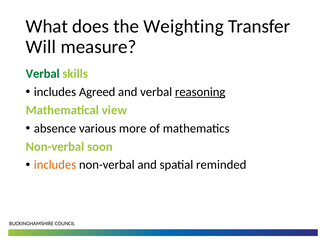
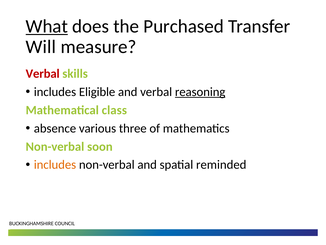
What underline: none -> present (47, 26)
Weighting: Weighting -> Purchased (184, 26)
Verbal colour: green -> red (43, 73)
Agreed: Agreed -> Eligible (97, 92)
view: view -> class (114, 110)
more: more -> three (133, 128)
